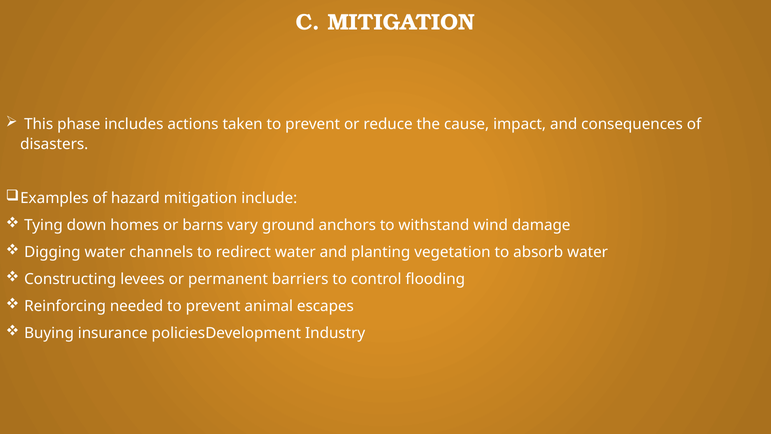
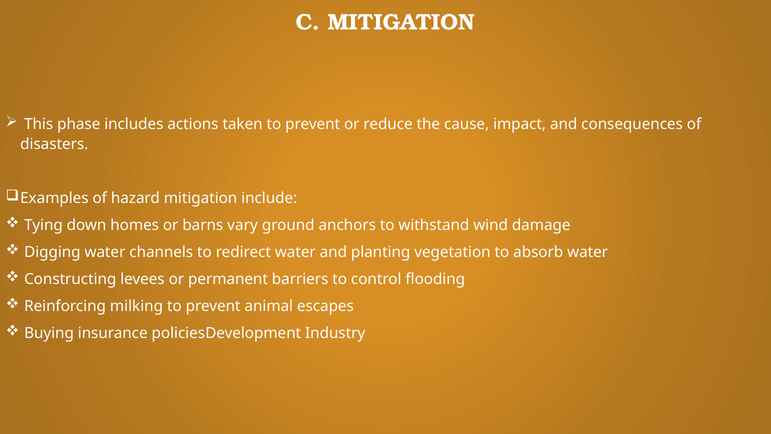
needed: needed -> milking (136, 306)
